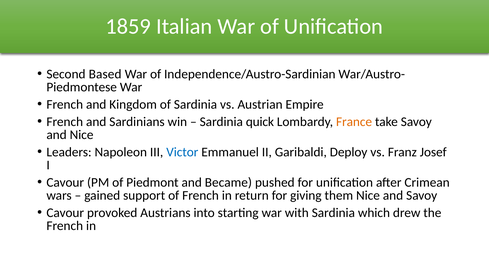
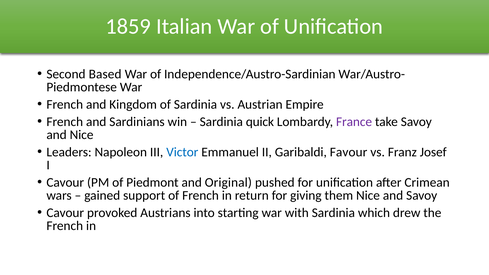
France colour: orange -> purple (354, 122)
Deploy: Deploy -> Favour (349, 152)
Became: Became -> Original (228, 183)
